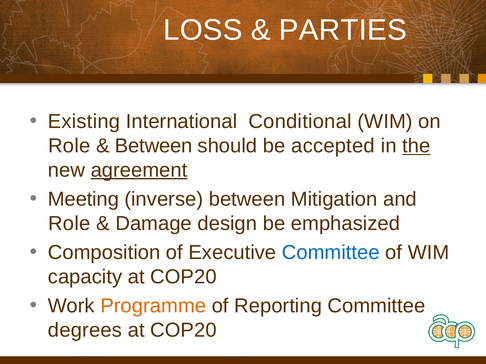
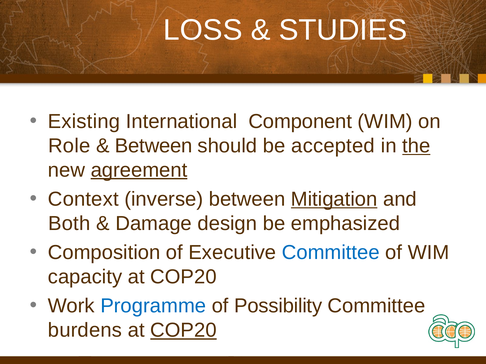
PARTIES: PARTIES -> STUDIES (343, 30)
Conditional: Conditional -> Component (300, 122)
Meeting: Meeting -> Context (83, 199)
Mitigation underline: none -> present (334, 199)
Role: Role -> Both (69, 224)
Programme colour: orange -> blue (153, 306)
Reporting: Reporting -> Possibility (278, 306)
degrees: degrees -> burdens (85, 331)
COP20 underline: none -> present (183, 331)
